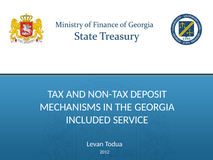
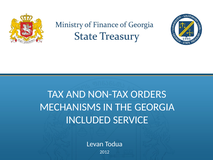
DEPOSIT: DEPOSIT -> ORDERS (148, 94)
